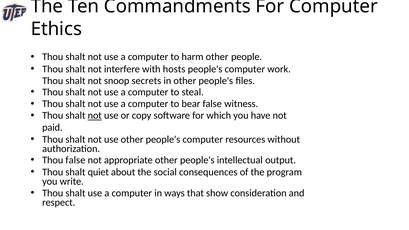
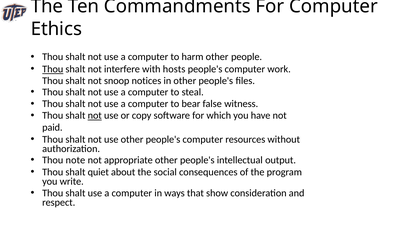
Thou underline: none -> present (53, 69)
secrets: secrets -> notices (146, 81)
Thou false: false -> note (75, 160)
